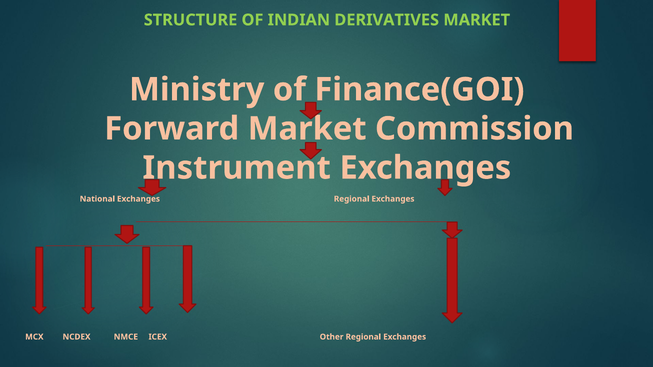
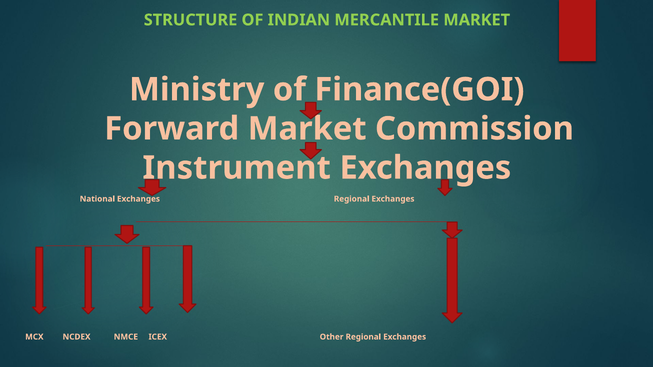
DERIVATIVES: DERIVATIVES -> MERCANTILE (387, 20)
